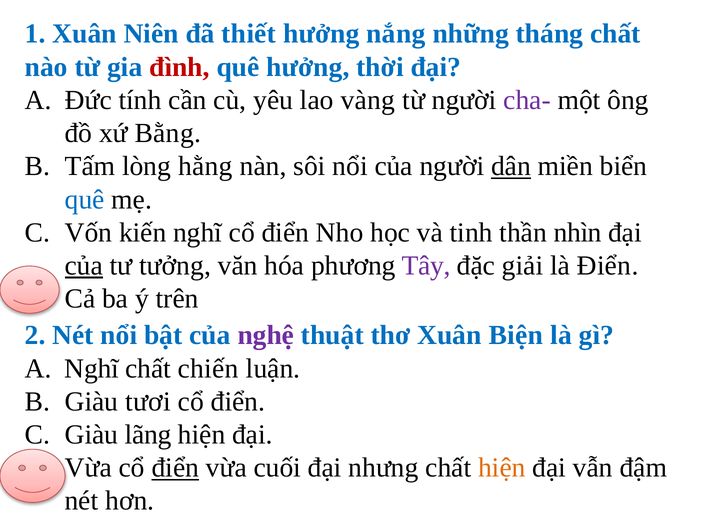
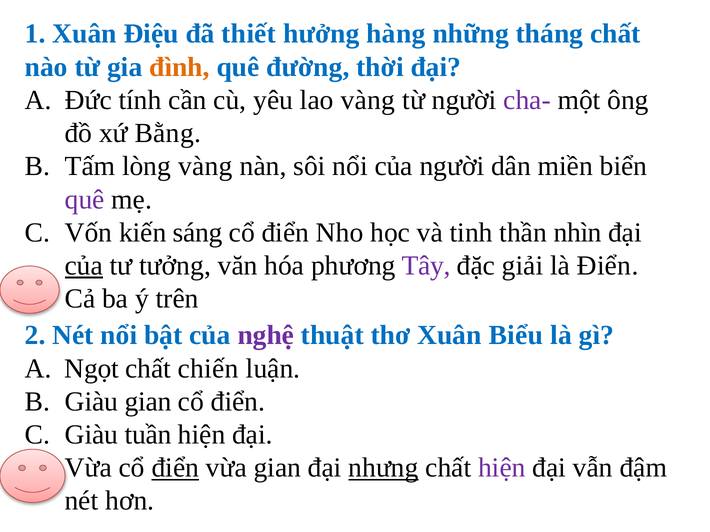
Niên: Niên -> Điệu (151, 34)
nắng: nắng -> hàng (396, 34)
đình colour: red -> orange (179, 67)
quê hưởng: hưởng -> đường (308, 67)
lòng hằng: hằng -> vàng (205, 166)
dân underline: present -> none (511, 166)
quê colour: blue -> purple (85, 200)
kiến nghĩ: nghĩ -> sáng (198, 233)
Biện: Biện -> Biểu (516, 336)
Nghĩ: Nghĩ -> Ngọt (92, 369)
Giàu tươi: tươi -> gian (148, 402)
lãng: lãng -> tuần (148, 435)
vừa cuối: cuối -> gian (277, 468)
nhưng underline: none -> present (384, 468)
hiện colour: orange -> purple (502, 468)
